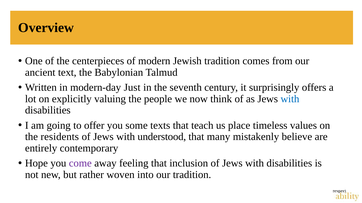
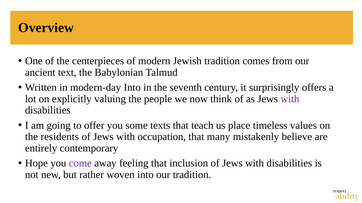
modern-day Just: Just -> Into (132, 88)
with colour: blue -> purple (290, 99)
understood: understood -> occupation (162, 137)
